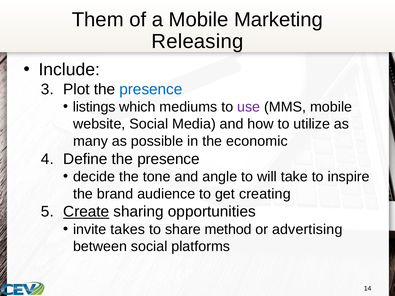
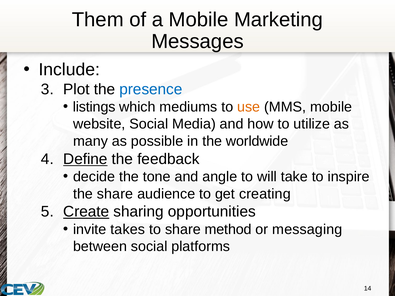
Releasing: Releasing -> Messages (197, 42)
use colour: purple -> orange (249, 107)
economic: economic -> worldwide (257, 141)
Define underline: none -> present (85, 159)
presence: presence -> feedback (168, 159)
the brand: brand -> share (115, 194)
advertising: advertising -> messaging (307, 230)
